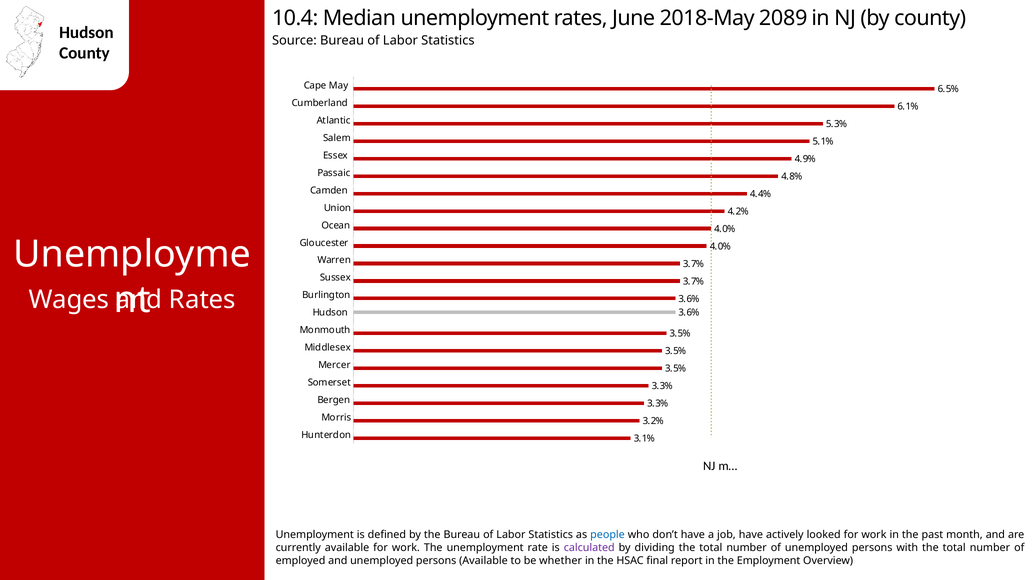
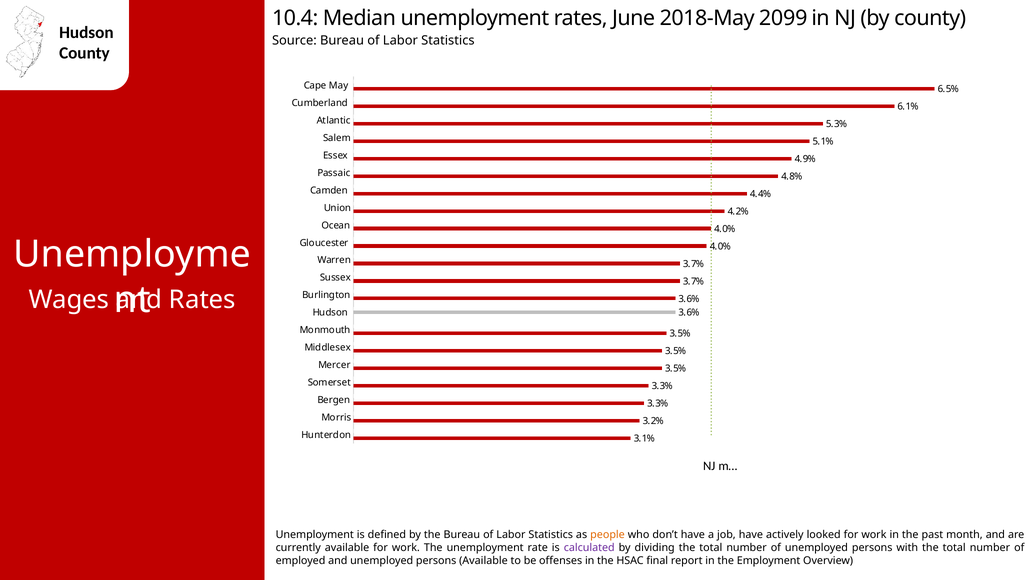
2089: 2089 -> 2099 (783, 18)
people colour: blue -> orange (608, 535)
whether: whether -> offenses (561, 561)
